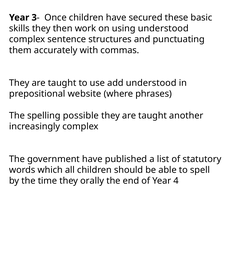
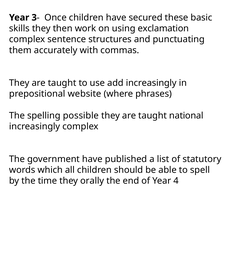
using understood: understood -> exclamation (163, 28)
add understood: understood -> increasingly (151, 83)
another: another -> national (186, 116)
